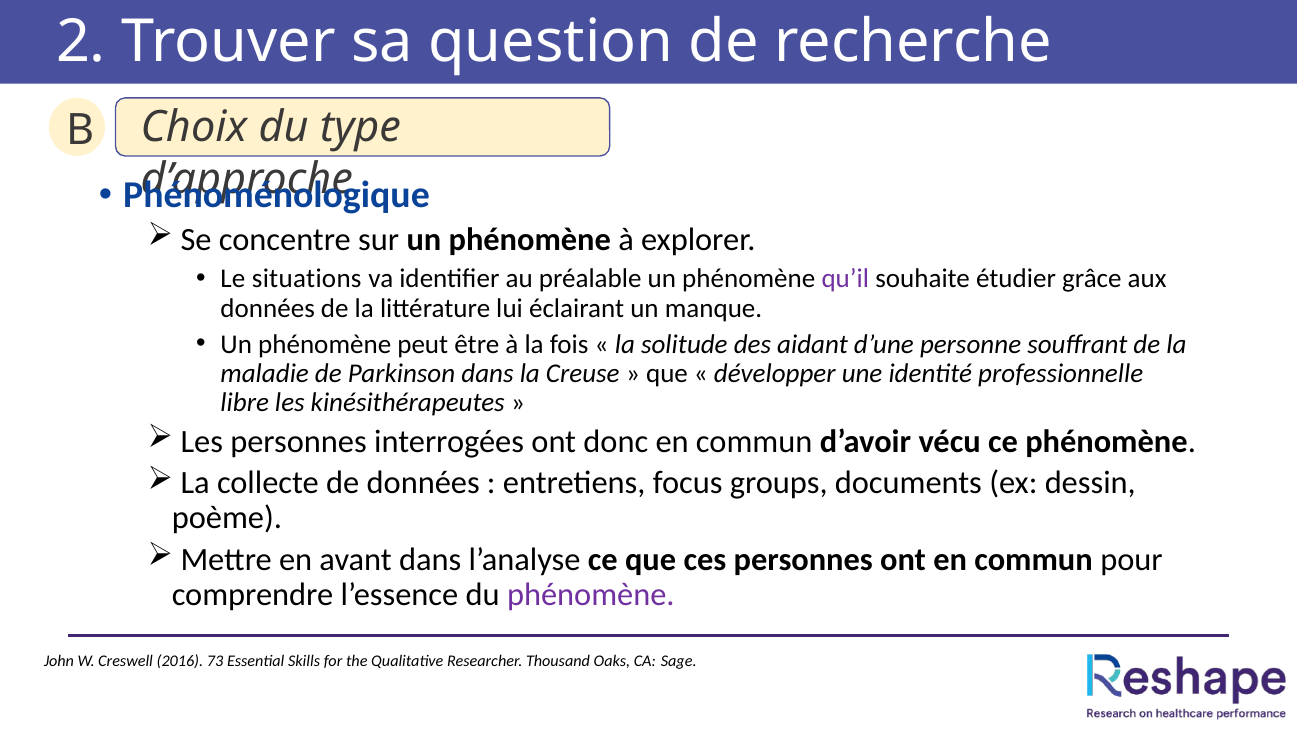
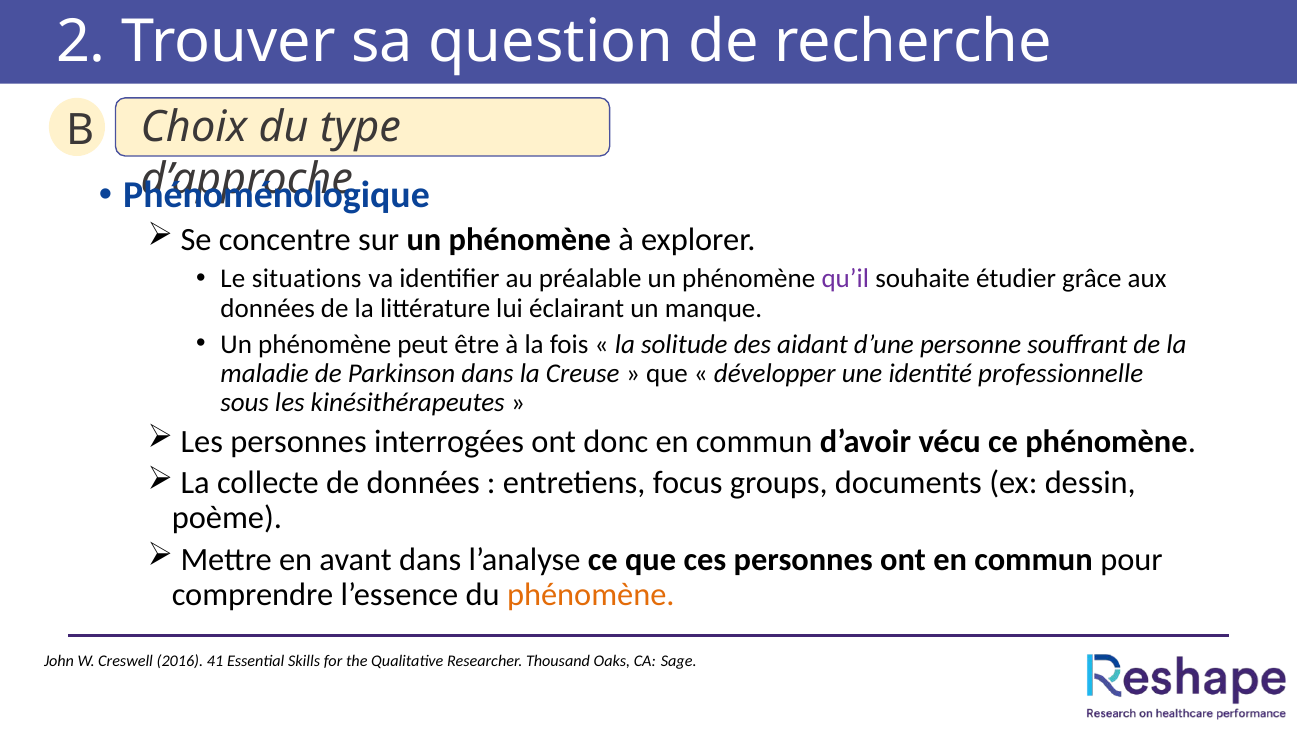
libre: libre -> sous (245, 402)
phénomène colour: purple -> orange (591, 595)
73: 73 -> 41 (215, 661)
